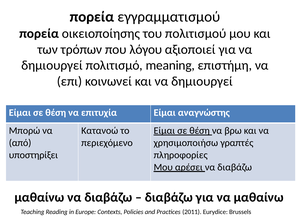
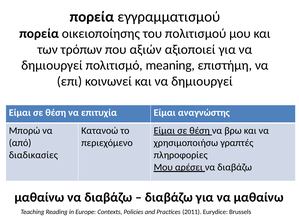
λόγου: λόγου -> αξιών (146, 50)
υποστηρίξει: υποστηρίξει -> διαδικασίες (33, 155)
